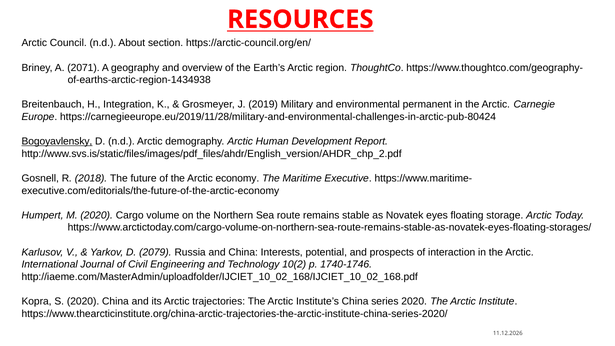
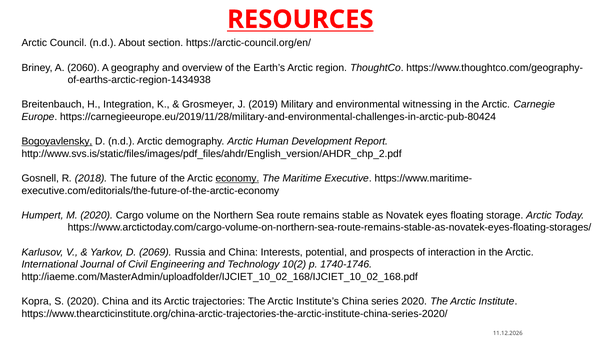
2071: 2071 -> 2060 (83, 68)
permanent: permanent -> witnessing (427, 105)
economy underline: none -> present (237, 178)
2079: 2079 -> 2069 (155, 252)
